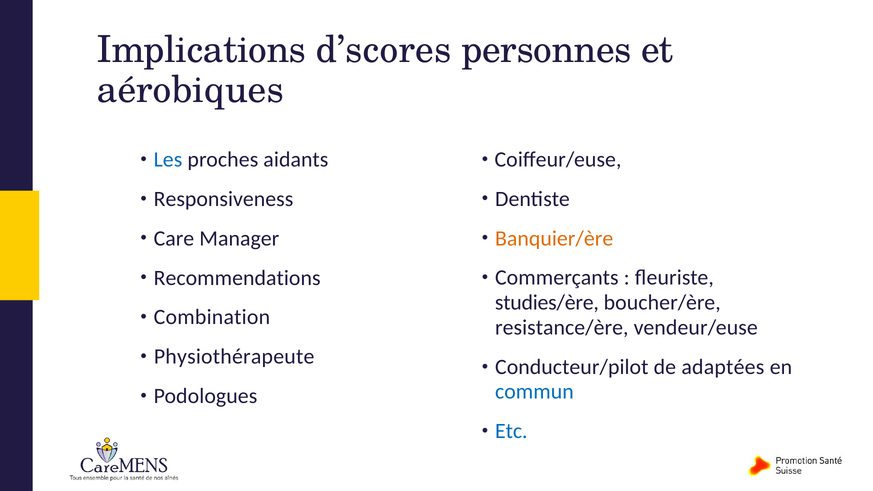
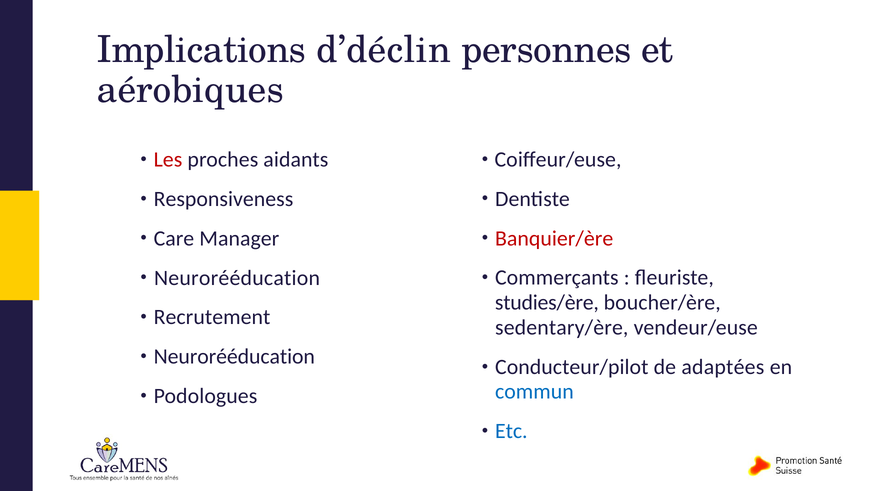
d’scores: d’scores -> d’déclin (384, 50)
Les colour: blue -> red (168, 160)
Banquier/ère colour: orange -> red (554, 238)
Recommendations: Recommendations -> Neurorééducation (237, 278)
Combination: Combination -> Recrutement (212, 317)
resistance/ère: resistance/ère -> sedentary/ère (562, 328)
Physiothérapeute: Physiothérapeute -> Neurorééducation (234, 357)
